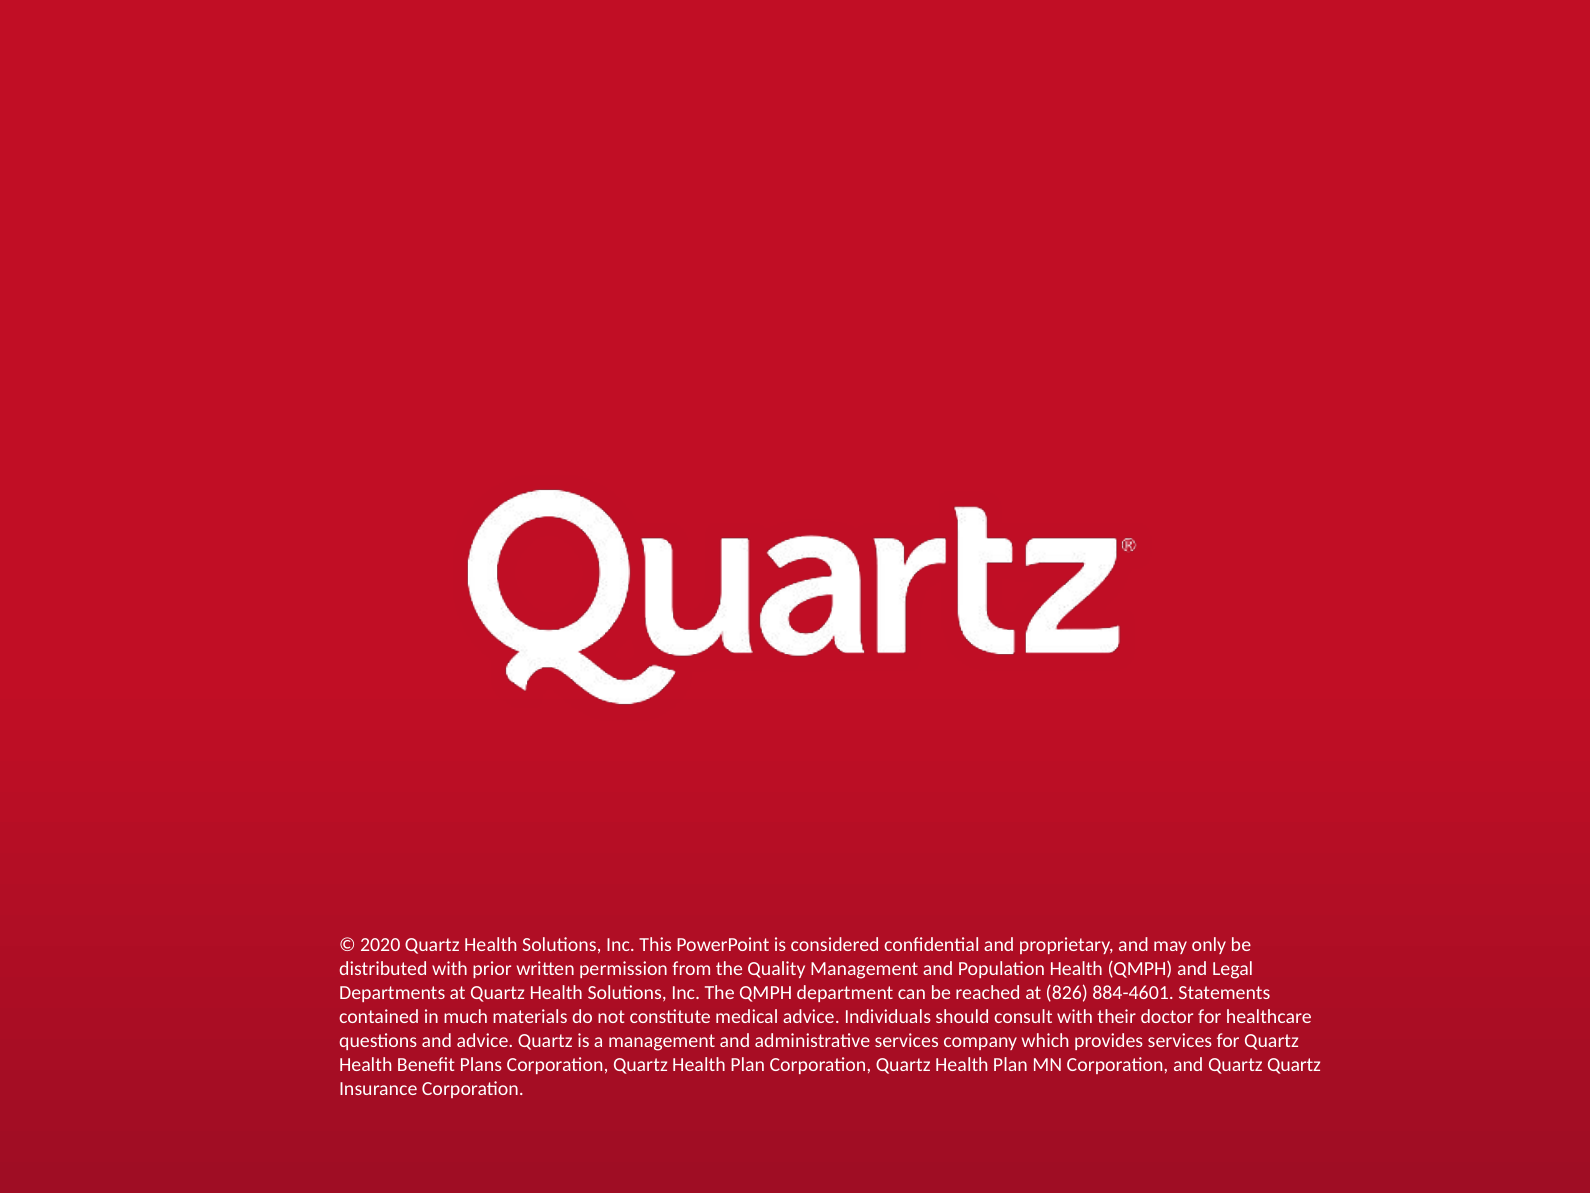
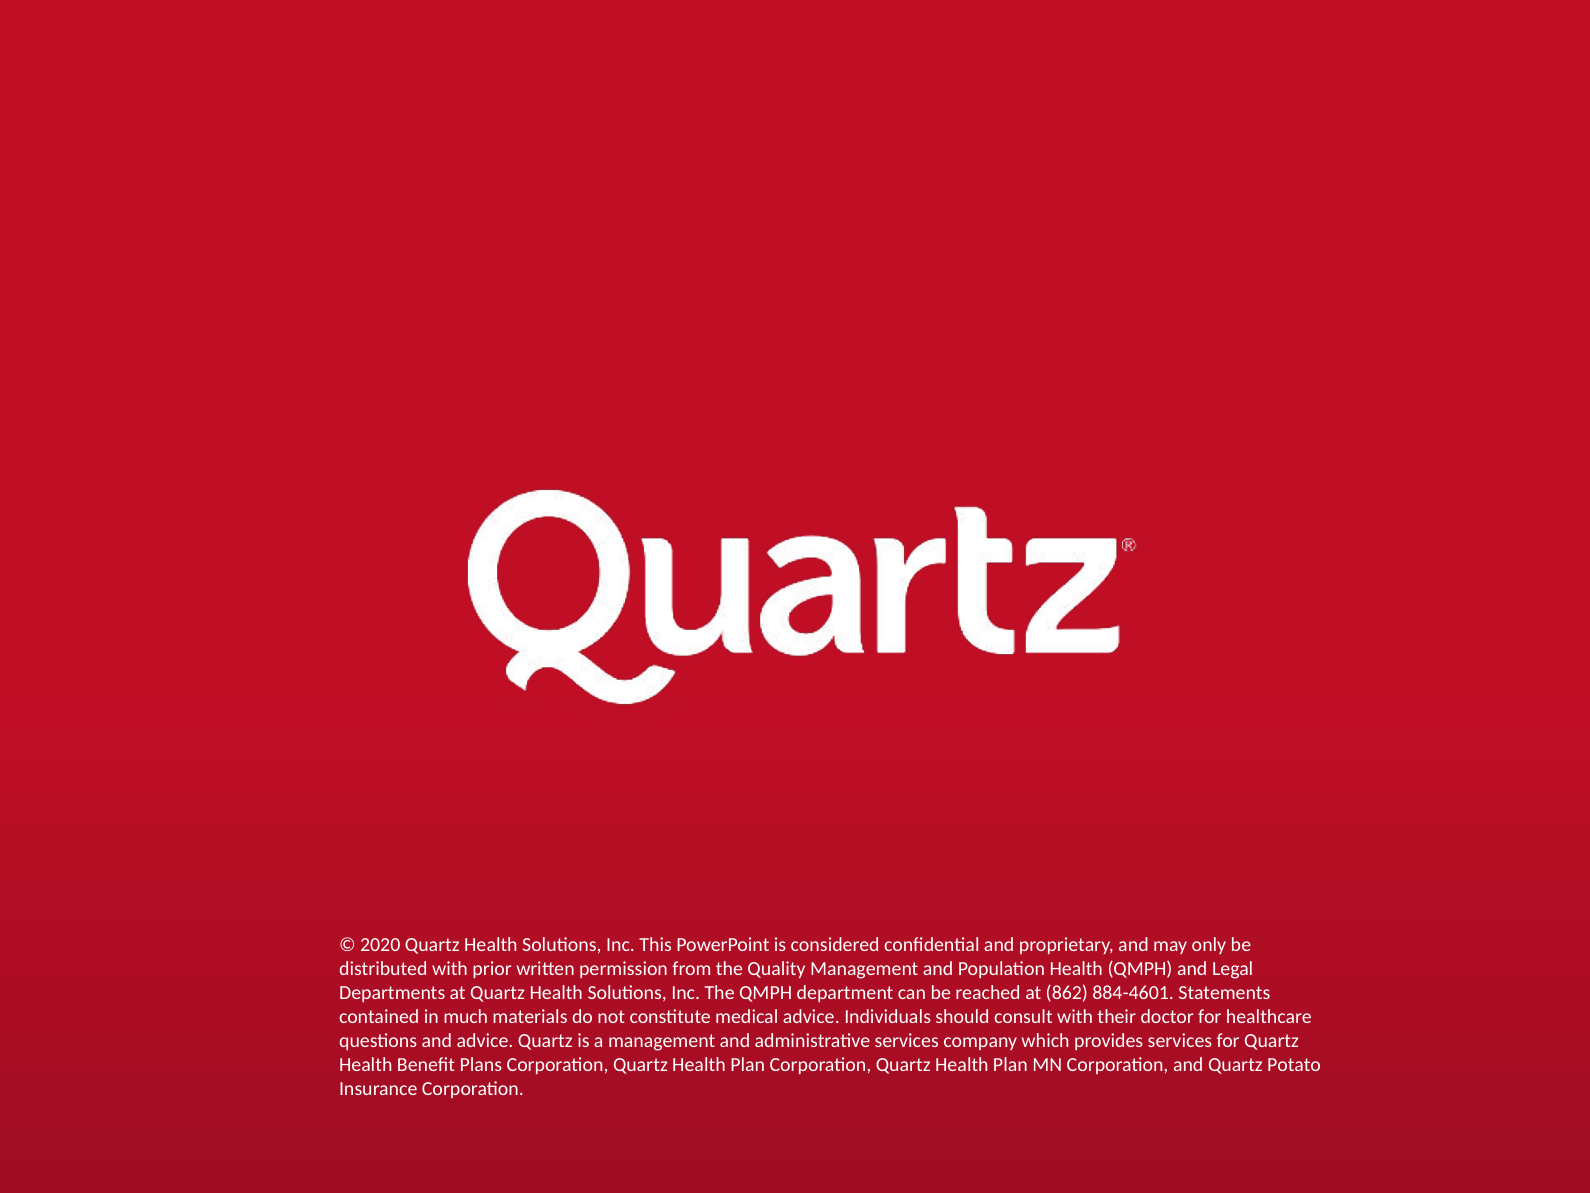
826: 826 -> 862 (1067, 993)
Quartz Quartz: Quartz -> Potato (1294, 1064)
